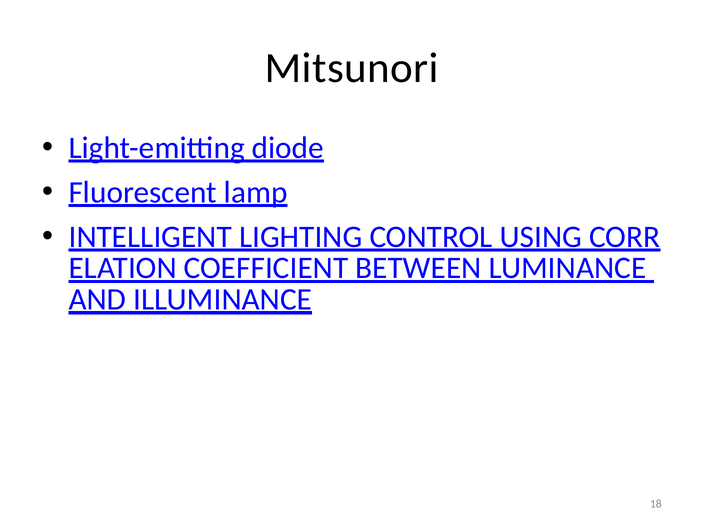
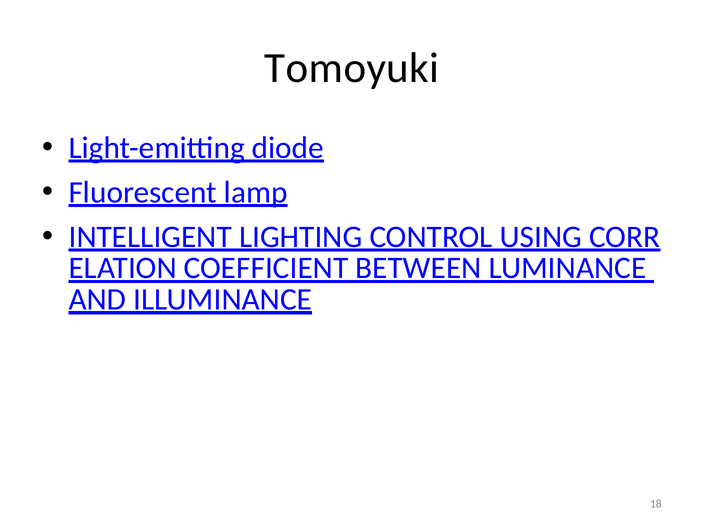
Mitsunori: Mitsunori -> Tomoyuki (352, 68)
